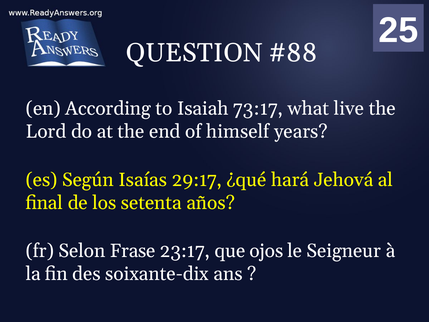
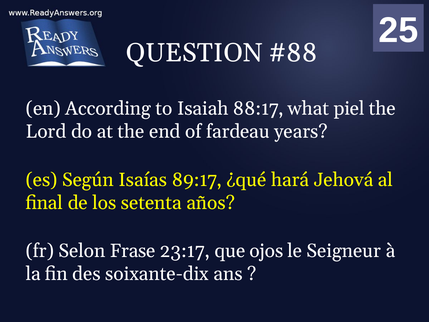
73:17: 73:17 -> 88:17 (258, 109)
live: live -> piel (349, 109)
himself: himself -> fardeau (238, 131)
29:17: 29:17 -> 89:17 (197, 180)
